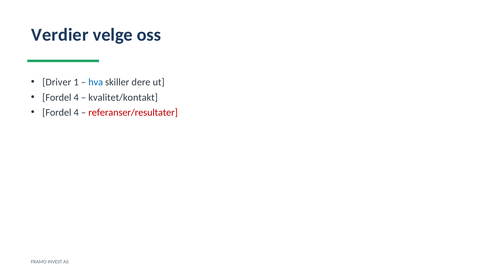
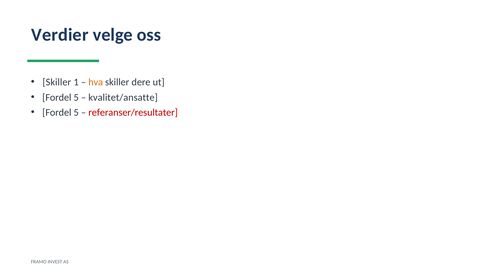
Driver: Driver -> Skiller (57, 82)
hva colour: blue -> orange (96, 82)
4: 4 -> 5 (76, 98)
kvalitet/kontakt: kvalitet/kontakt -> kvalitet/ansatte (123, 98)
4: 4 -> 5 (76, 113)
